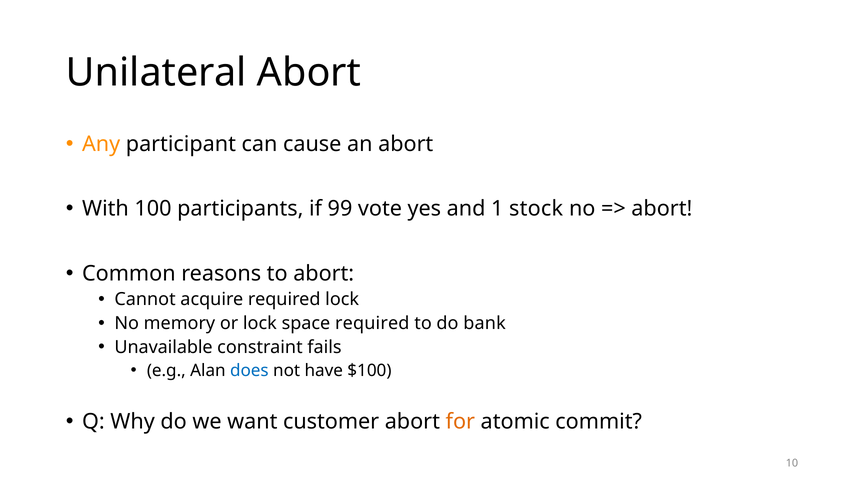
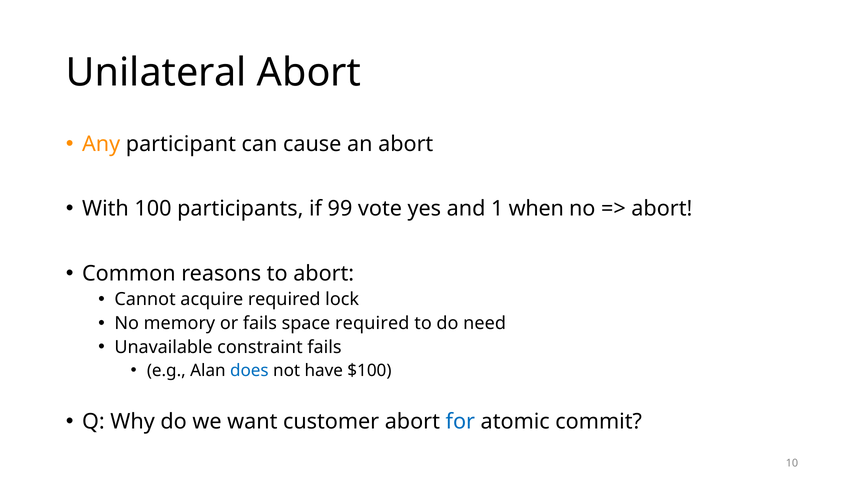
stock: stock -> when (536, 209)
or lock: lock -> fails (260, 323)
bank: bank -> need (485, 323)
for colour: orange -> blue (460, 422)
